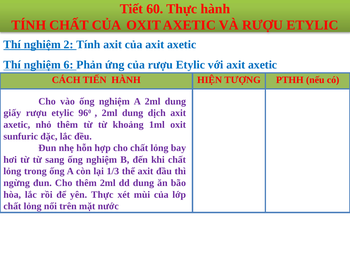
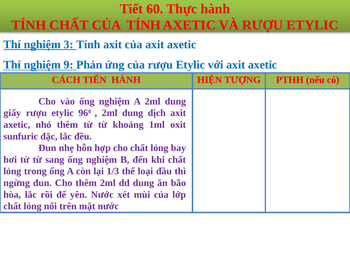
CỦA OXIT: OXIT -> TÍNH (144, 25)
2: 2 -> 3 (69, 45)
6: 6 -> 9 (69, 65)
thể axit: axit -> loại (145, 172)
yên Thực: Thực -> Nước (102, 195)
